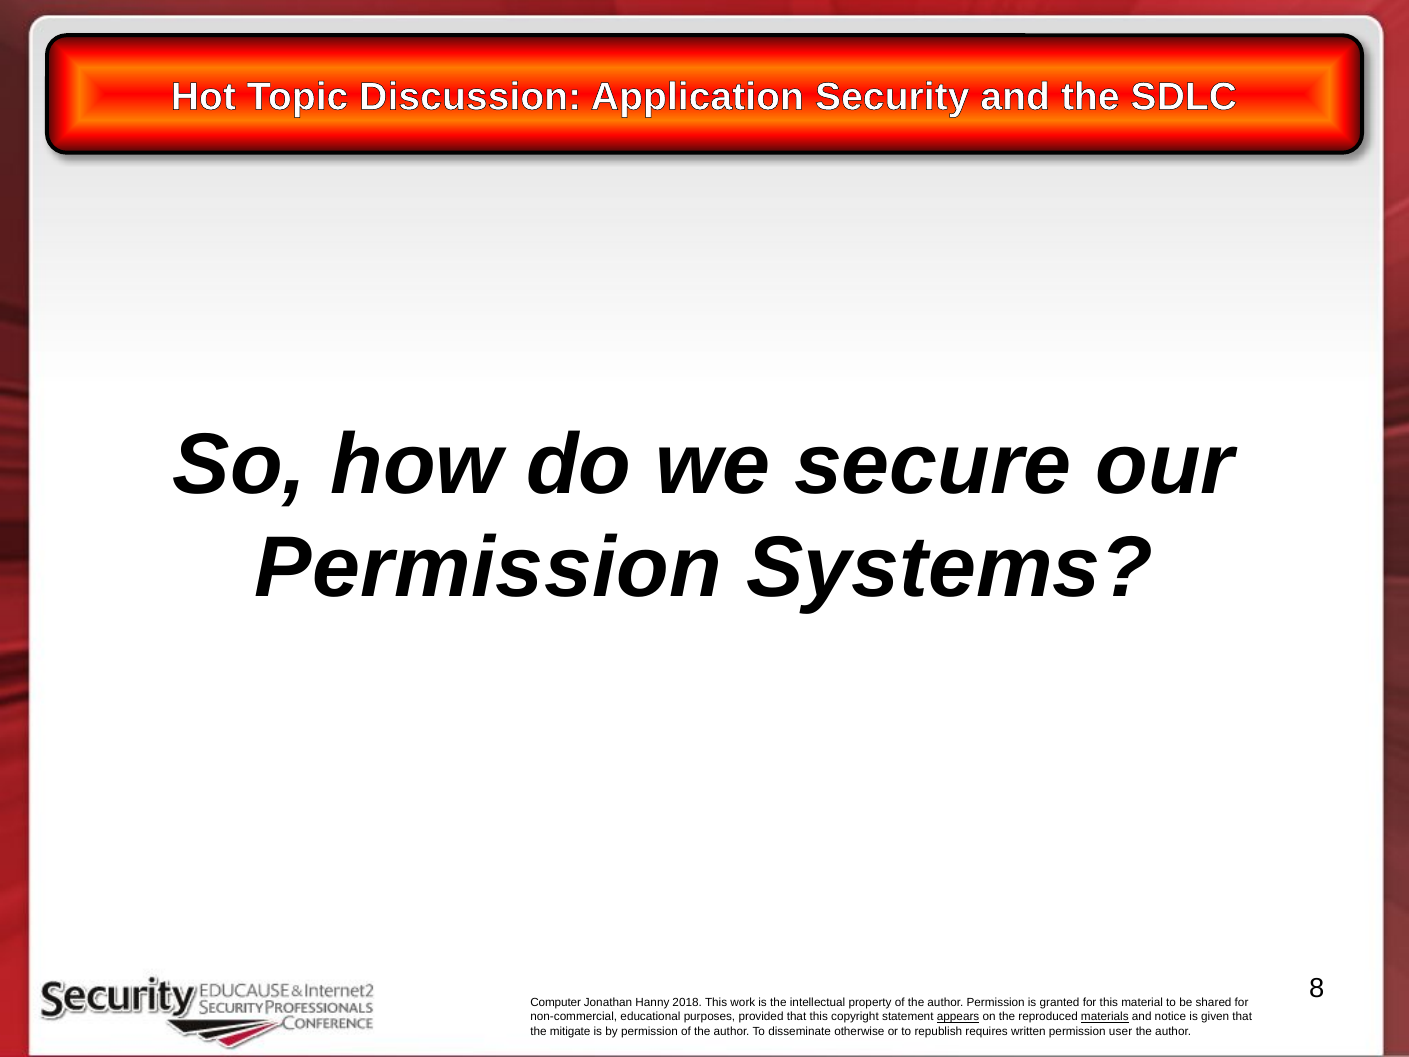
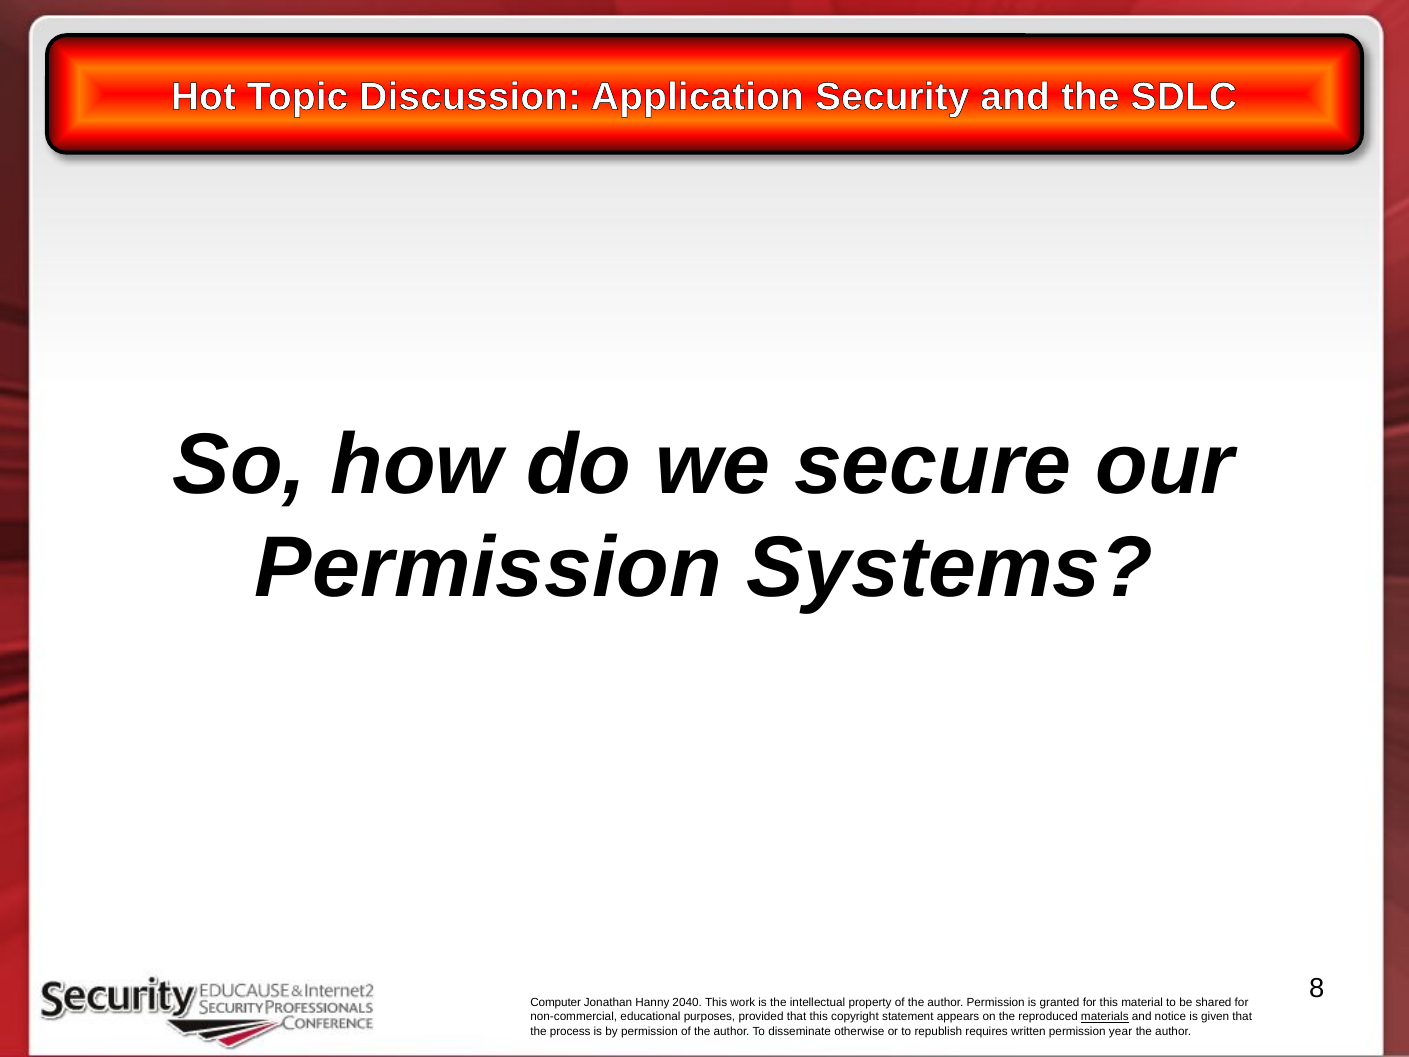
2018: 2018 -> 2040 (687, 1003)
appears underline: present -> none (958, 1017)
mitigate: mitigate -> process (570, 1031)
user: user -> year (1121, 1031)
